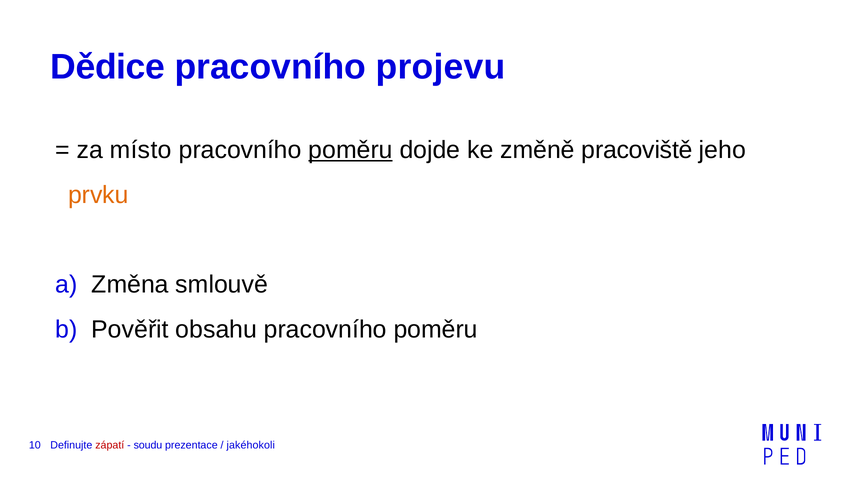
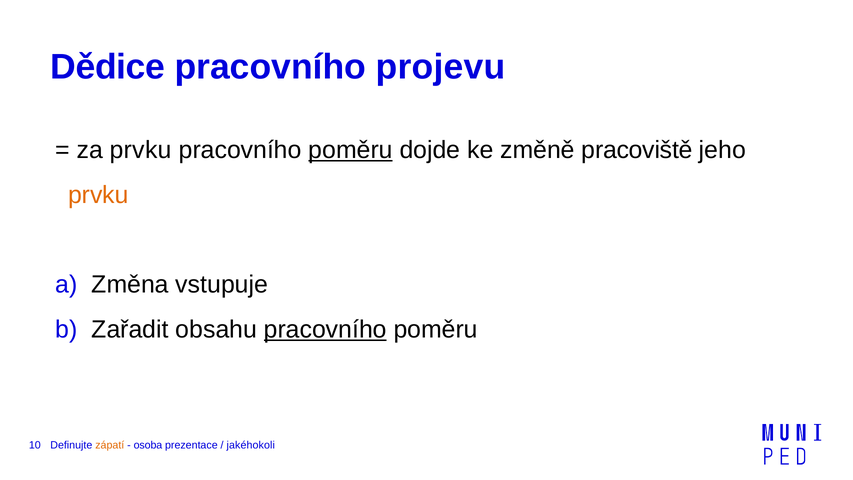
za místo: místo -> prvku (141, 150)
smlouvě: smlouvě -> vstupuje (222, 284)
Pověřit: Pověřit -> Zařadit (130, 329)
pracovního underline: none -> present (325, 329)
zápatí colour: red -> orange (110, 445)
soudu: soudu -> osoba (148, 445)
